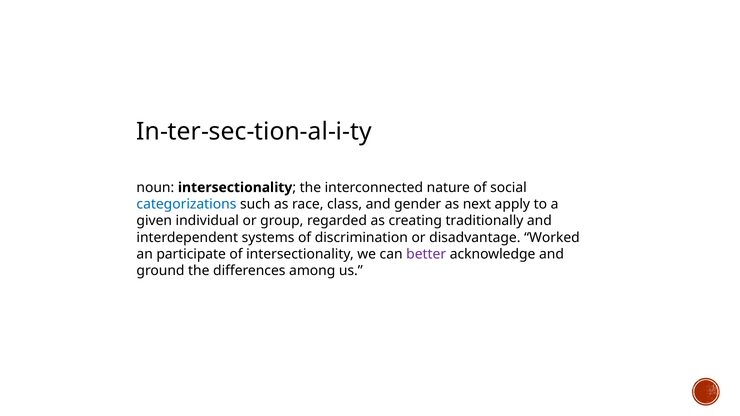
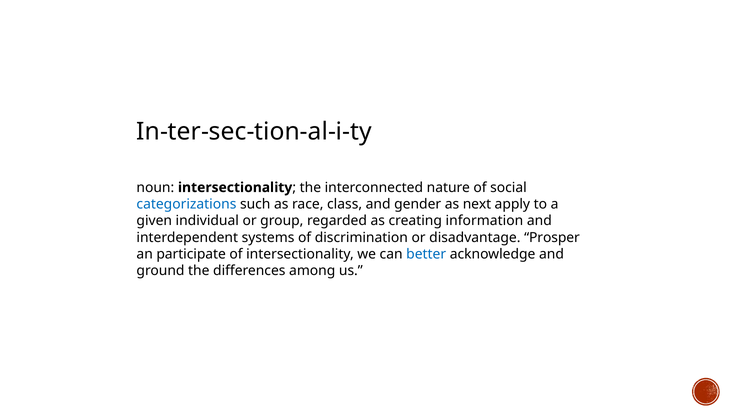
traditionally: traditionally -> information (484, 221)
Worked: Worked -> Prosper (552, 238)
better colour: purple -> blue (426, 254)
